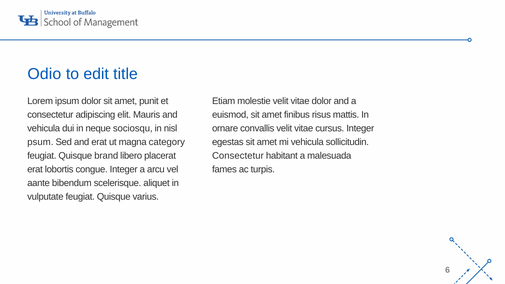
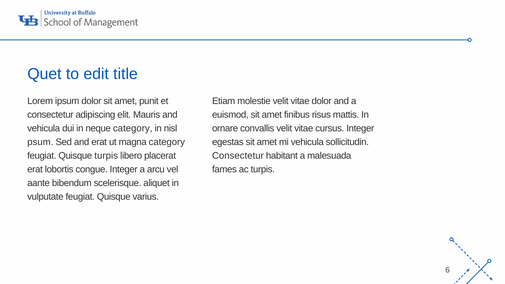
Odio: Odio -> Quet (44, 74)
neque sociosqu: sociosqu -> category (133, 128)
Quisque brand: brand -> turpis (106, 156)
